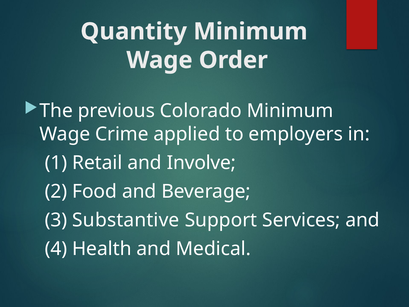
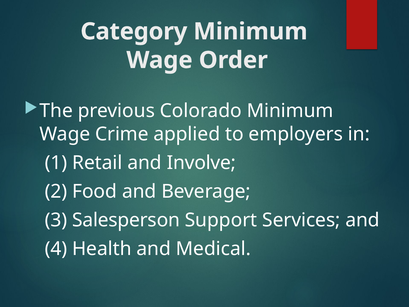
Quantity: Quantity -> Category (134, 31)
Substantive: Substantive -> Salesperson (126, 220)
